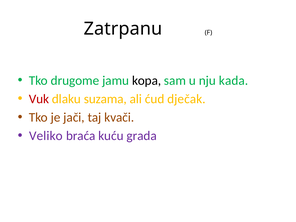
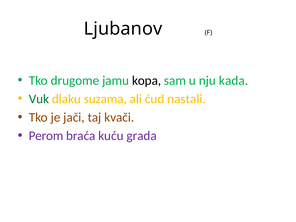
Zatrpanu: Zatrpanu -> Ljubanov (123, 29)
Vuk colour: red -> green (39, 99)
dječak: dječak -> nastali (187, 99)
Veliko: Veliko -> Perom (46, 136)
